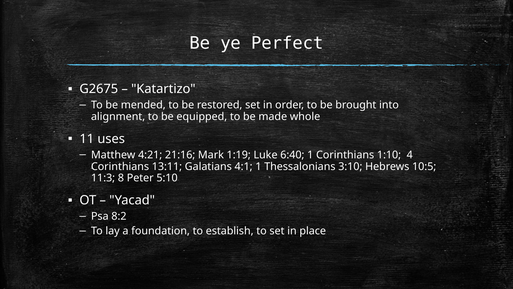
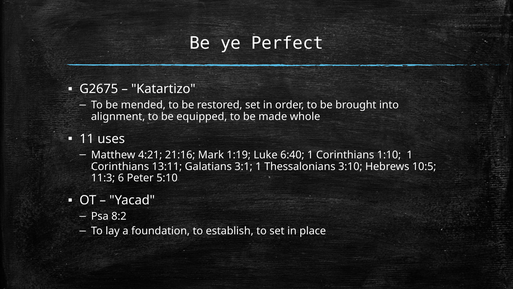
1:10 4: 4 -> 1 (410, 155)
4:1: 4:1 -> 3:1 (244, 166)
8: 8 -> 6 (121, 178)
